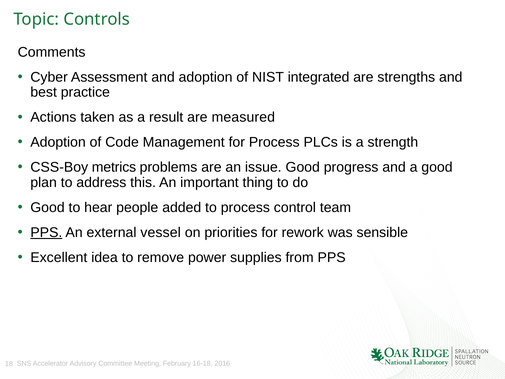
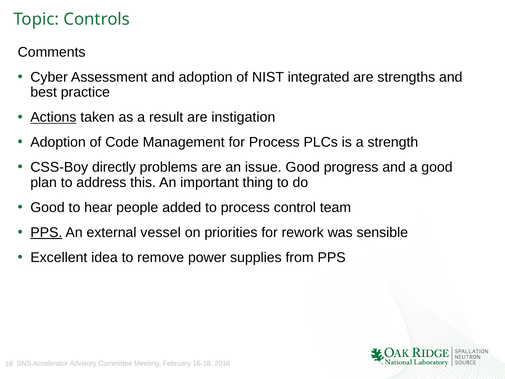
Actions underline: none -> present (53, 117)
measured: measured -> instigation (243, 117)
metrics: metrics -> directly (114, 167)
